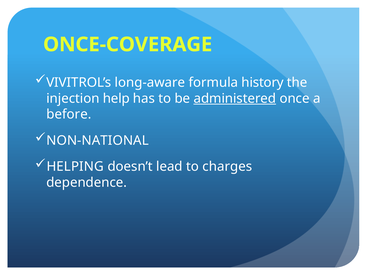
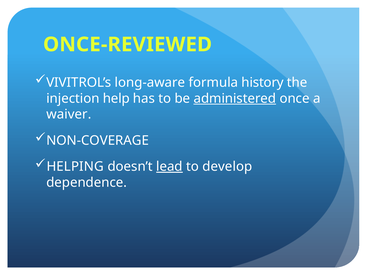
ONCE-COVERAGE: ONCE-COVERAGE -> ONCE-REVIEWED (128, 45)
before: before -> waiver (69, 114)
NON-NATIONAL: NON-NATIONAL -> NON-COVERAGE (98, 141)
lead underline: none -> present (169, 167)
charges: charges -> develop (227, 167)
